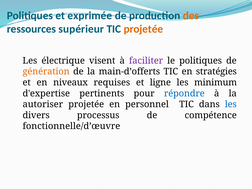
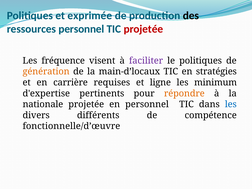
des colour: orange -> black (191, 16)
ressources supérieur: supérieur -> personnel (81, 29)
projetée colour: orange -> red (143, 29)
électrique: électrique -> fréquence (63, 61)
main-d’offerts: main-d’offerts -> main-d’locaux (129, 72)
niveaux: niveaux -> carrière (70, 82)
répondre colour: blue -> orange (184, 93)
autoriser: autoriser -> nationale (43, 104)
processus: processus -> différents (98, 115)
